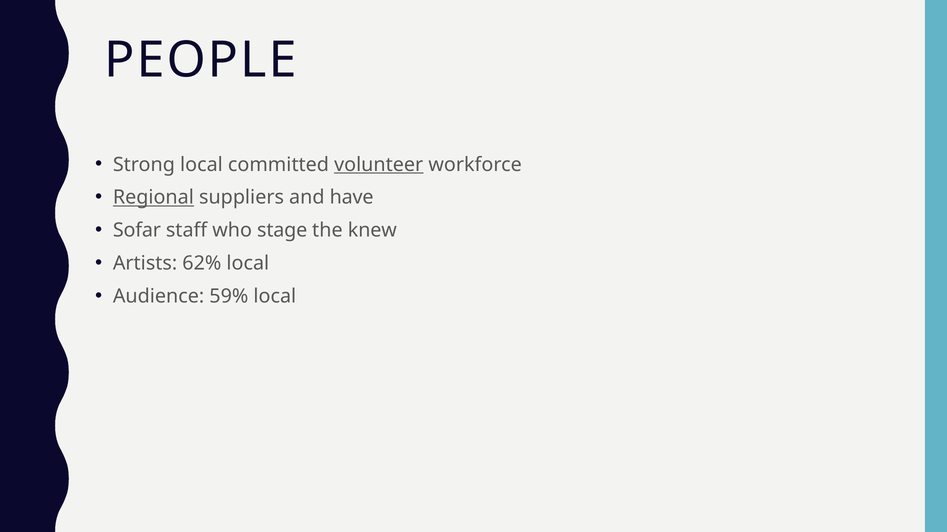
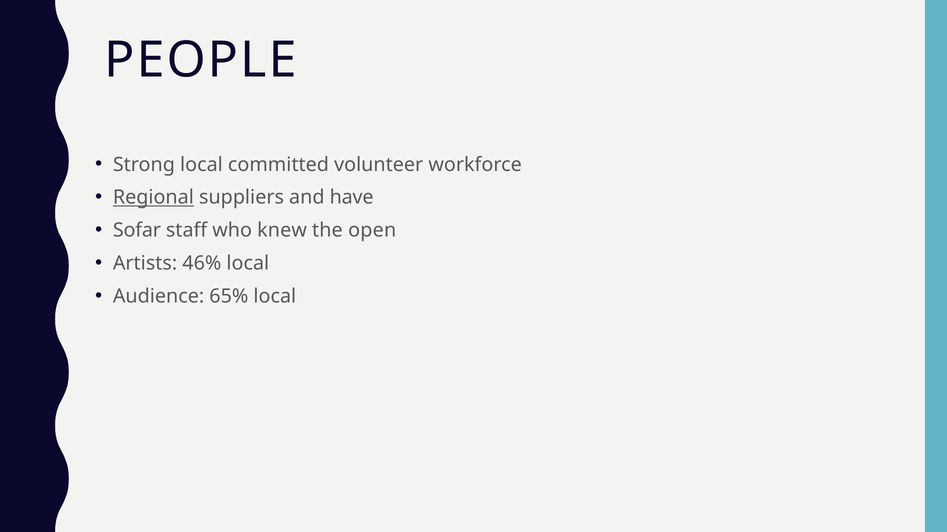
volunteer underline: present -> none (379, 165)
stage: stage -> knew (282, 231)
knew: knew -> open (372, 231)
62%: 62% -> 46% (202, 264)
59%: 59% -> 65% (229, 297)
